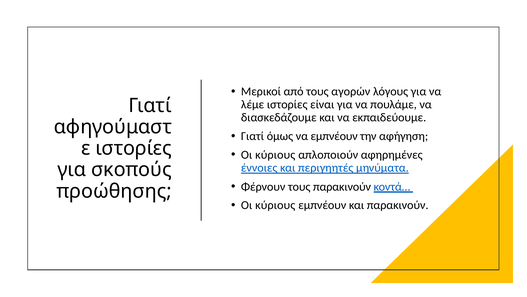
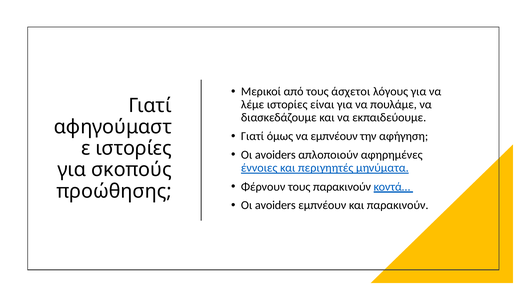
αγορών: αγορών -> άσχετοι (351, 91)
κύριους: κύριους -> avoiders (275, 154)
κύριους: κύριους -> avoiders (275, 205)
